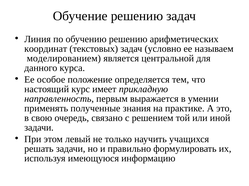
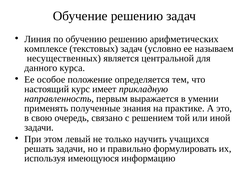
координат: координат -> комплексе (46, 49)
моделированием: моделированием -> несущественных (64, 59)
